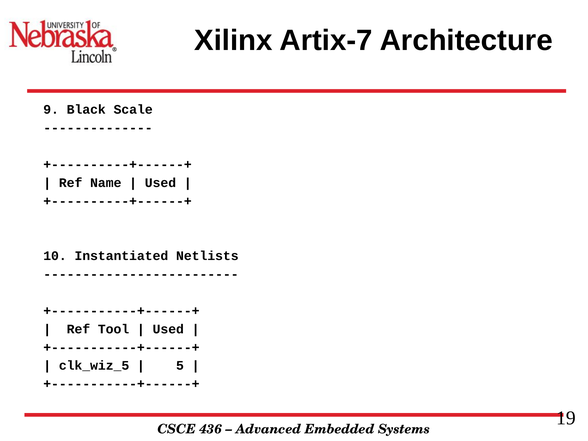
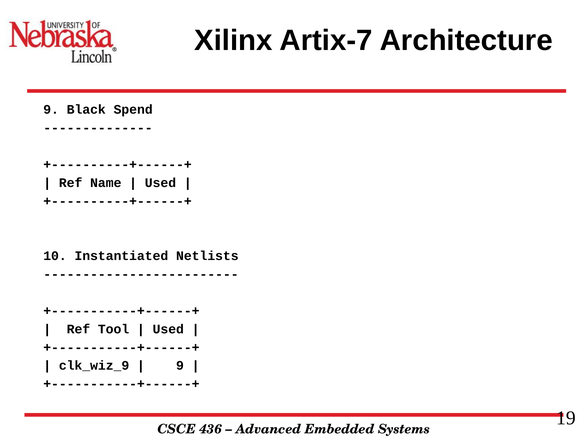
Scale: Scale -> Spend (133, 110)
clk_wiz_5: clk_wiz_5 -> clk_wiz_9 (94, 366)
5: 5 -> 9 (180, 366)
